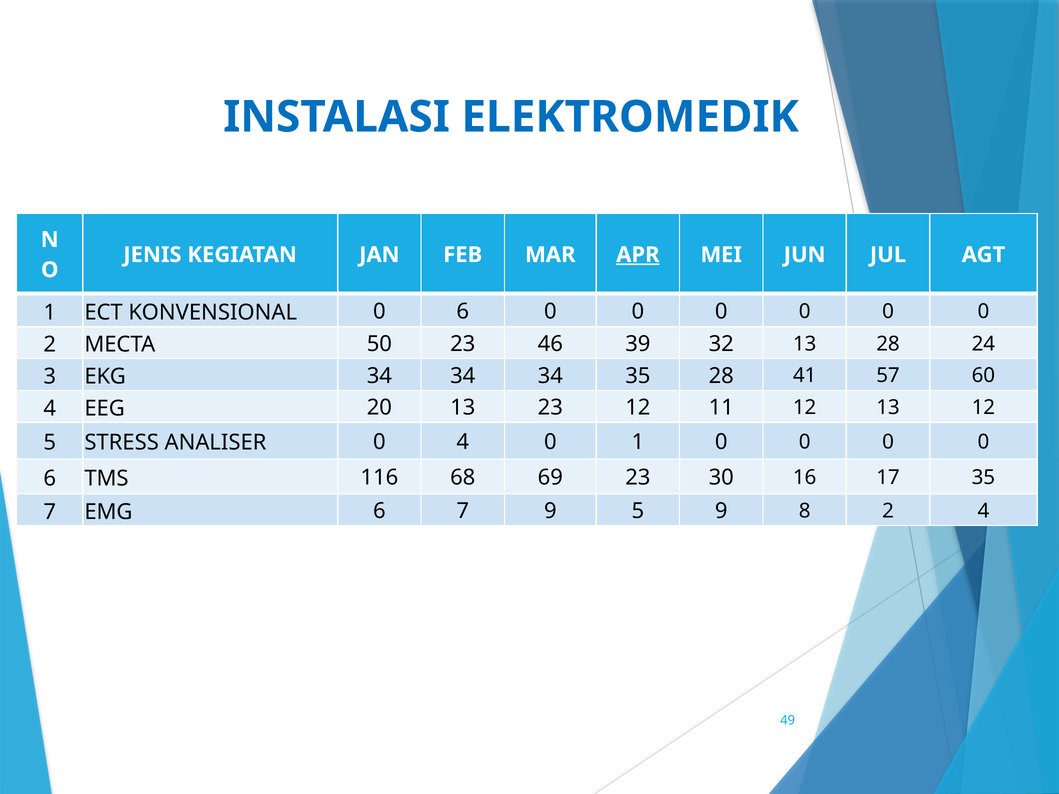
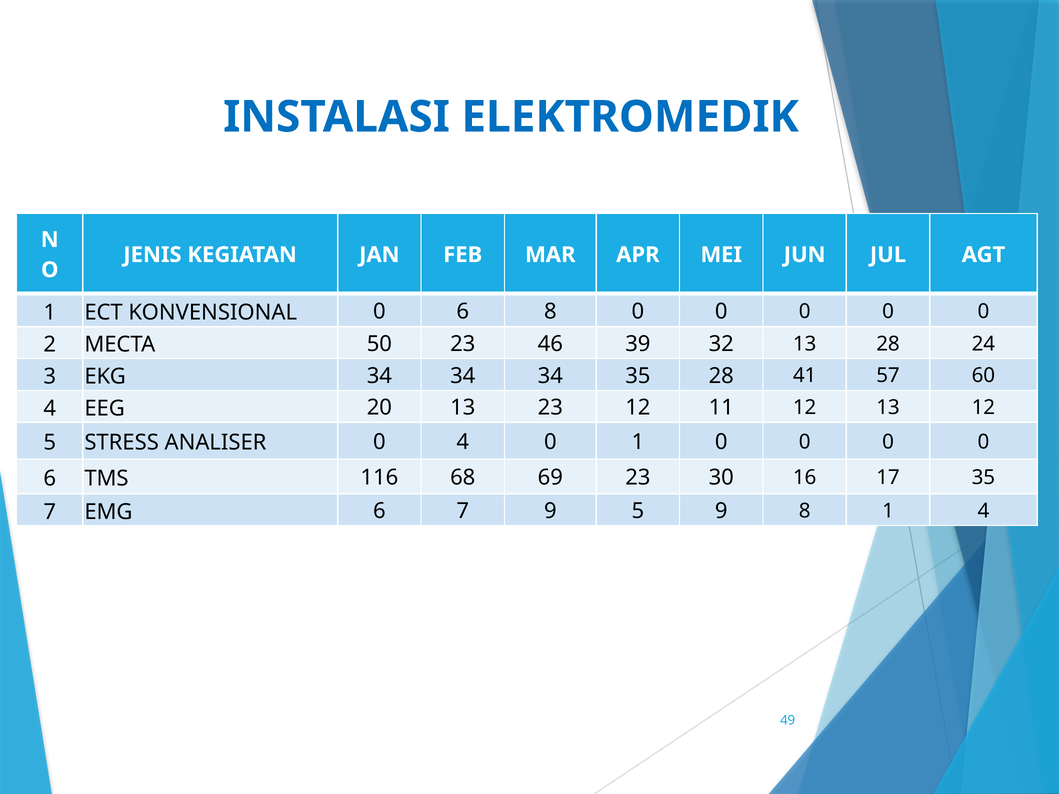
APR underline: present -> none (638, 255)
6 0: 0 -> 8 (550, 312)
8 2: 2 -> 1 (888, 511)
